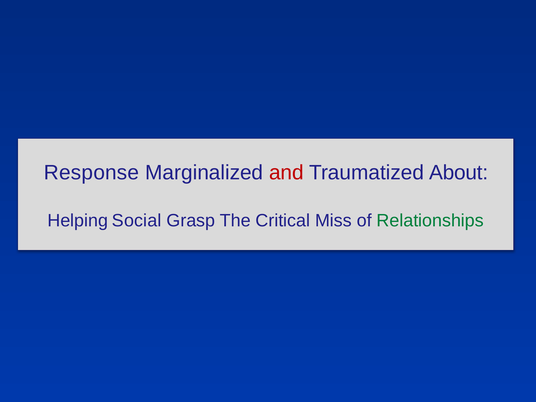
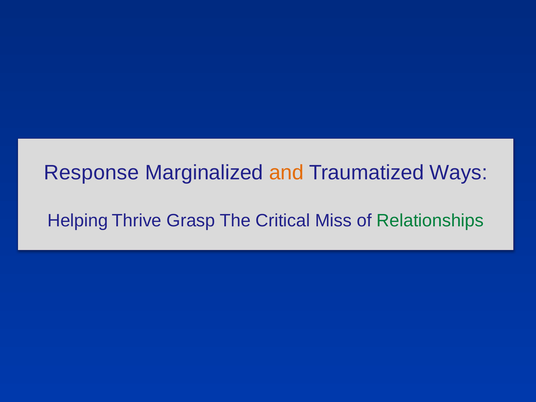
and colour: red -> orange (286, 173)
About: About -> Ways (458, 173)
Social: Social -> Thrive (137, 221)
